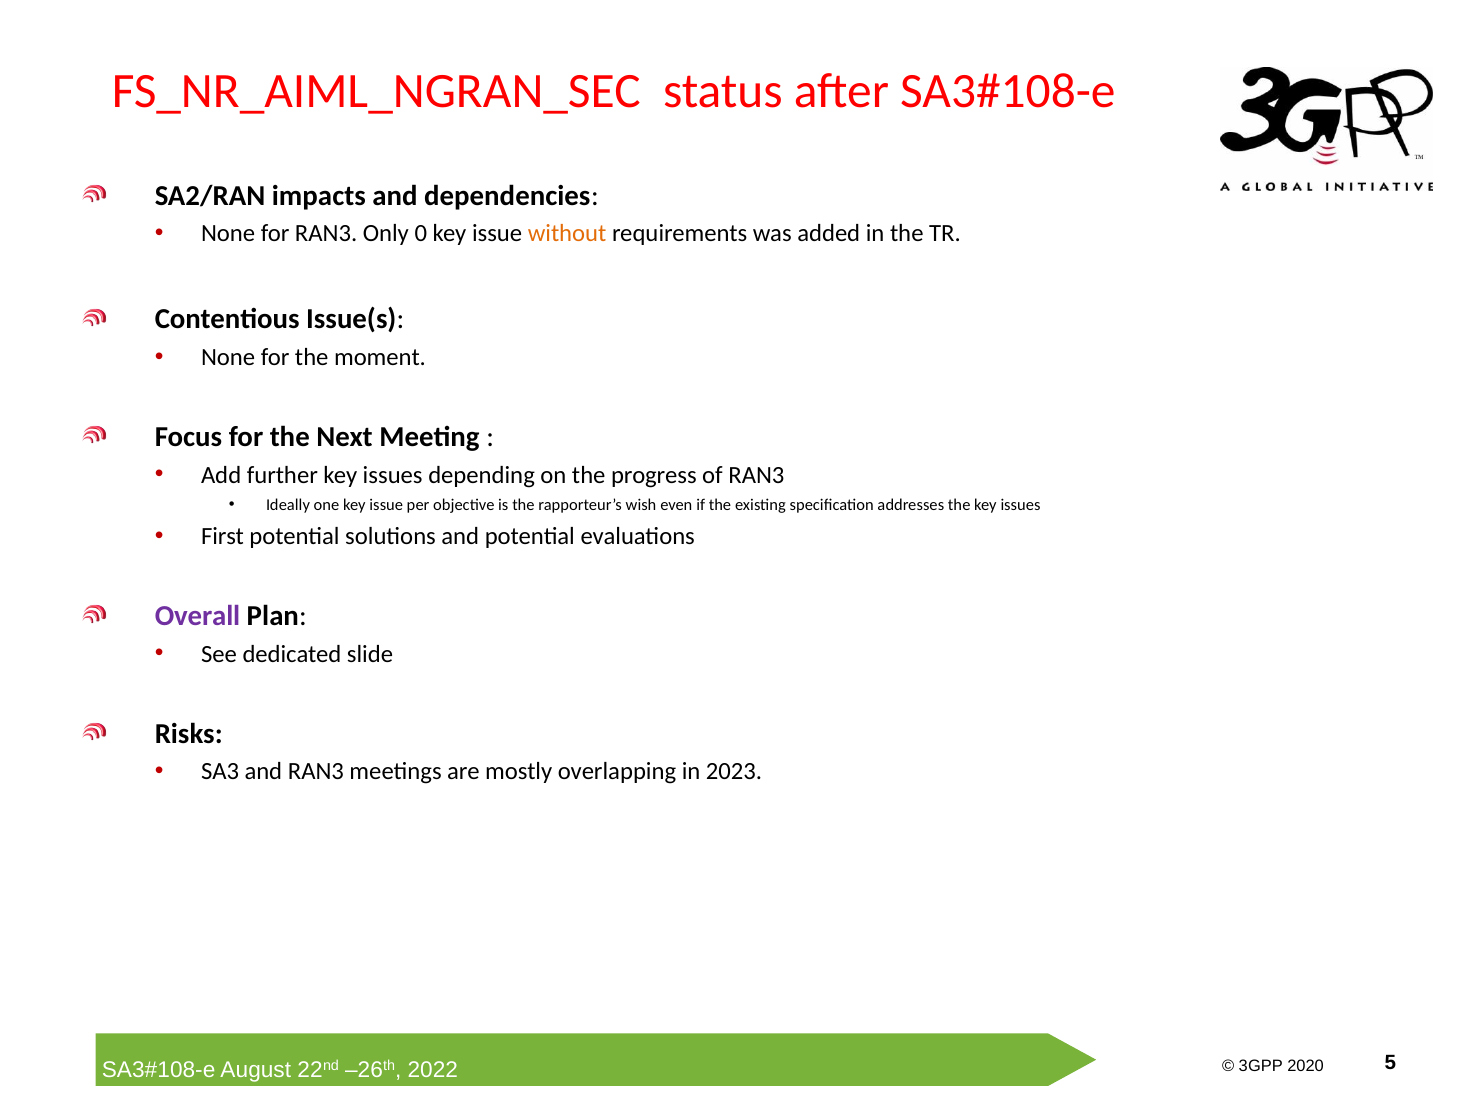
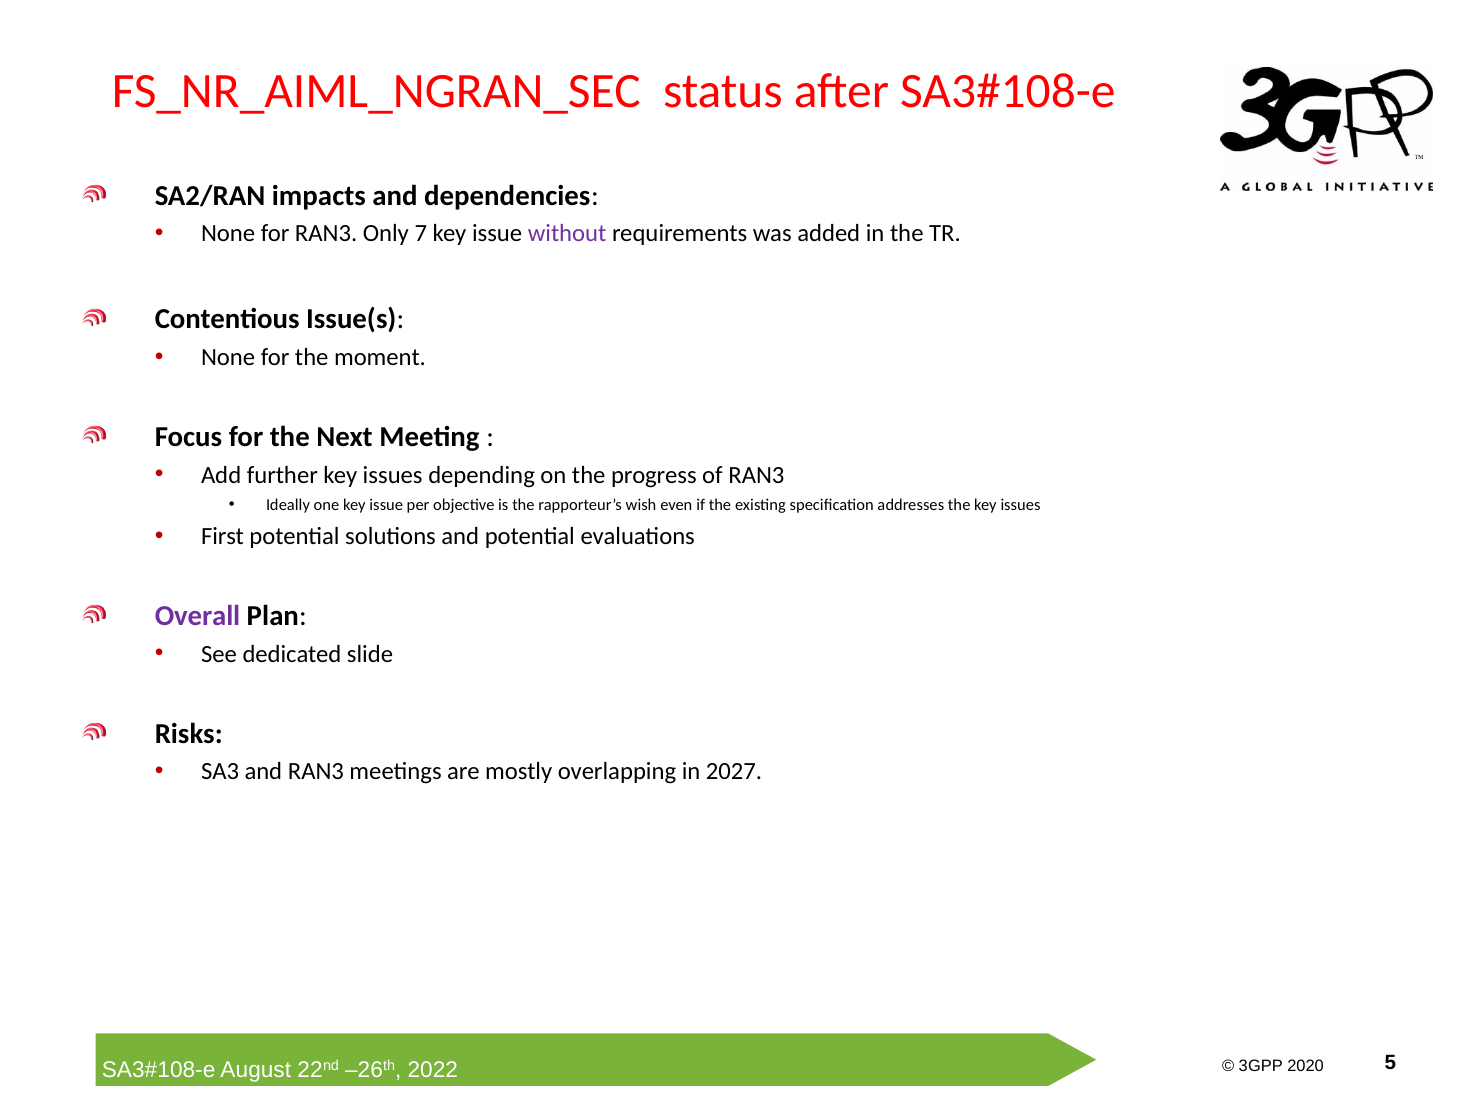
0: 0 -> 7 (421, 234)
without colour: orange -> purple (567, 234)
2023: 2023 -> 2027 (734, 772)
